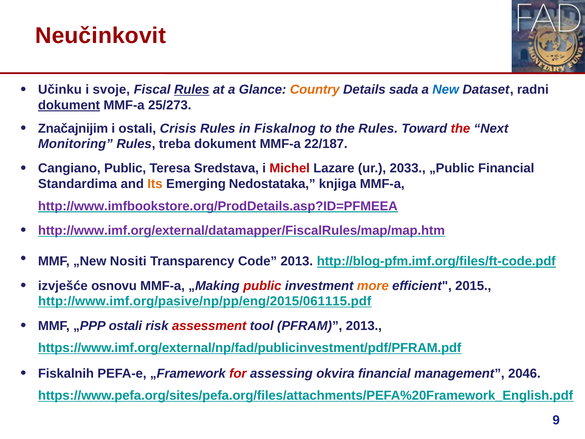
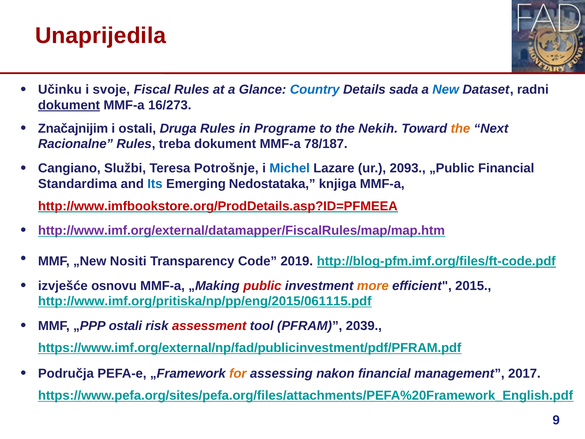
Neučinkovit: Neučinkovit -> Unaprijedila (101, 36)
Rules underline: present -> none (192, 90)
Country colour: orange -> blue (315, 90)
25/273: 25/273 -> 16/273 (170, 105)
Crisis: Crisis -> Druga (178, 128)
Fiskalnog: Fiskalnog -> Programe (285, 128)
the Rules: Rules -> Nekih (378, 128)
the colour: red -> orange (460, 128)
Monitoring: Monitoring -> Racionalne (76, 144)
22/187: 22/187 -> 78/187 (326, 144)
Cangiano Public: Public -> Službi (125, 168)
Sredstava: Sredstava -> Potrošnje (226, 168)
Michel colour: red -> blue (290, 168)
2033: 2033 -> 2093 (408, 168)
Its colour: orange -> blue (155, 184)
http://www.imfbookstore.org/ProdDetails.asp?ID=PFMEEA colour: purple -> red (218, 206)
Code 2013: 2013 -> 2019 (297, 261)
http://www.imf.org/pasive/np/pp/eng/2015/061115.pdf: http://www.imf.org/pasive/np/pp/eng/2015/061115.pdf -> http://www.imf.org/pritiska/np/pp/eng/2015/061115.pdf (205, 301)
PFRAM 2013: 2013 -> 2039 (364, 326)
Fiskalnih: Fiskalnih -> Područja (66, 373)
for colour: red -> orange (238, 373)
okvira: okvira -> nakon (335, 373)
2046: 2046 -> 2017 (524, 373)
